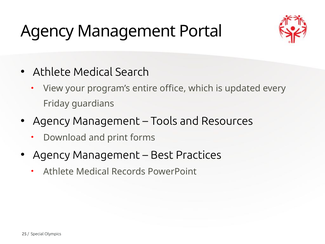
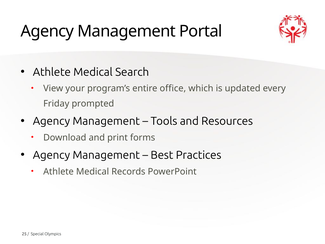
guardians: guardians -> prompted (93, 104)
